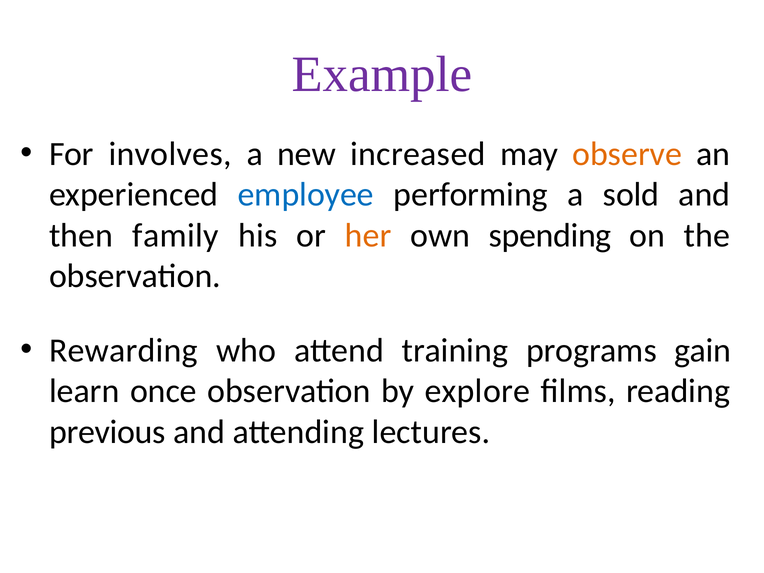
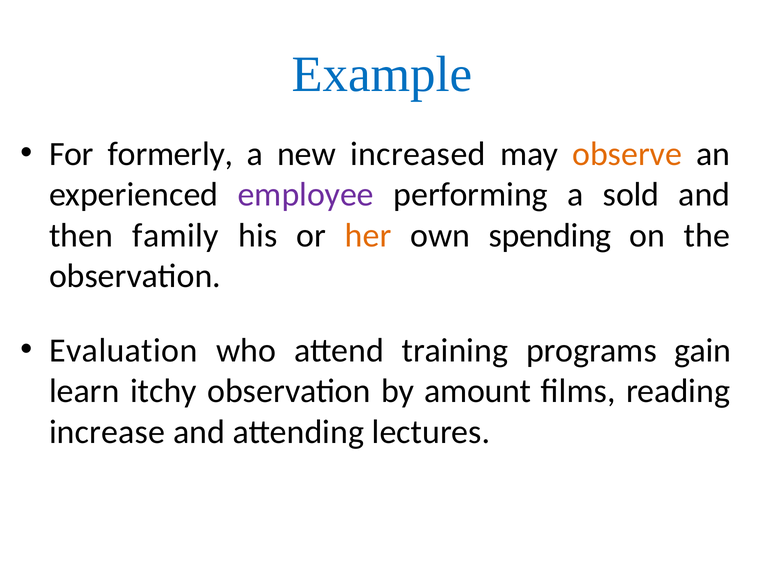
Example colour: purple -> blue (382, 74)
involves: involves -> formerly (170, 154)
employee colour: blue -> purple (306, 195)
Rewarding: Rewarding -> Evaluation (123, 350)
once: once -> itchy (163, 391)
explore: explore -> amount (478, 391)
previous: previous -> increase (107, 432)
